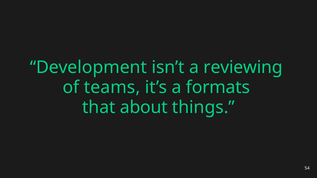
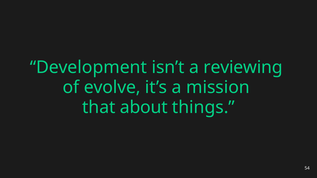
teams: teams -> evolve (112, 87)
formats: formats -> mission (218, 87)
